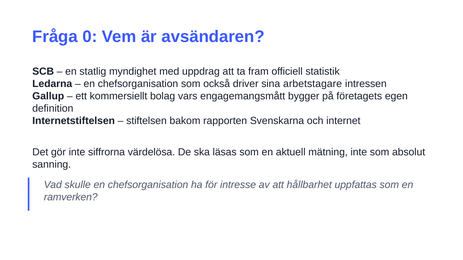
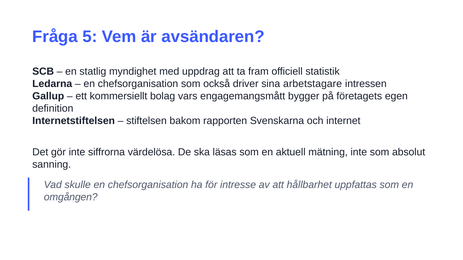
0: 0 -> 5 (90, 37)
ramverken: ramverken -> omgången (71, 197)
